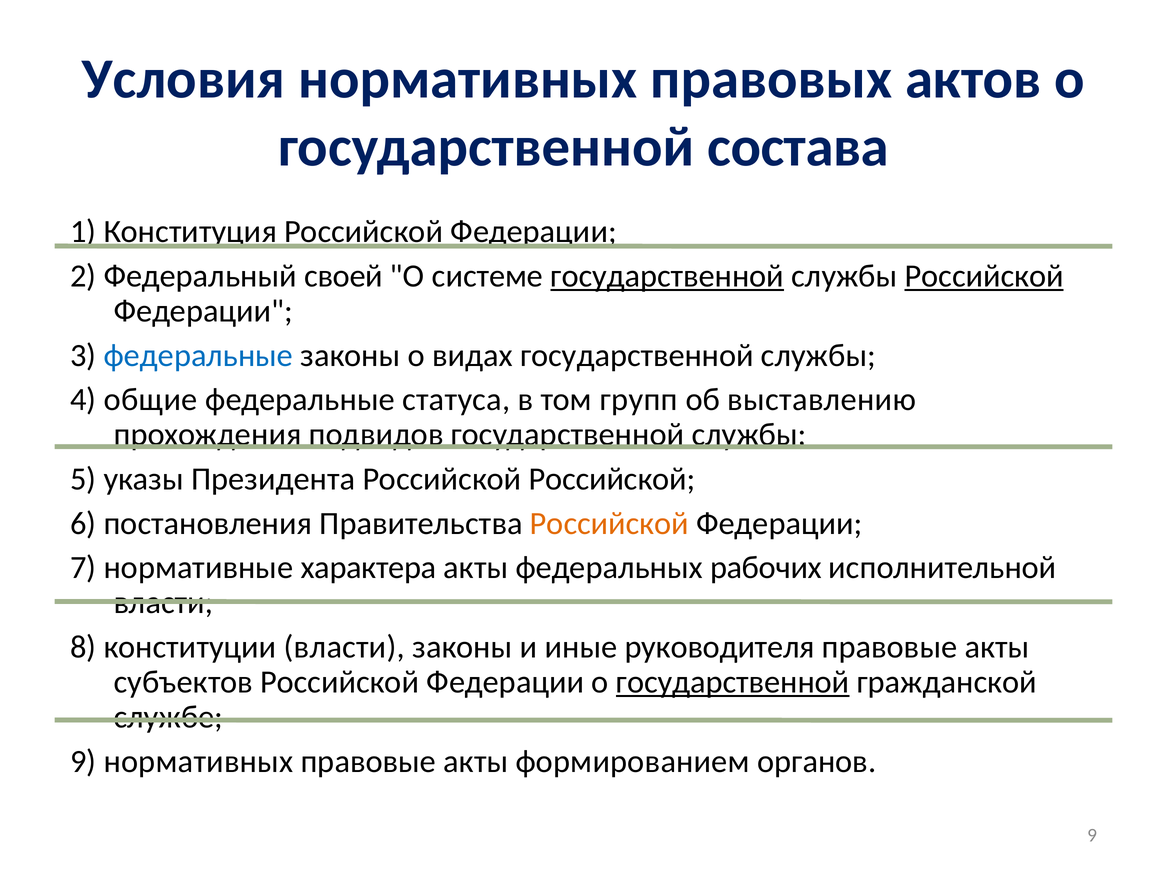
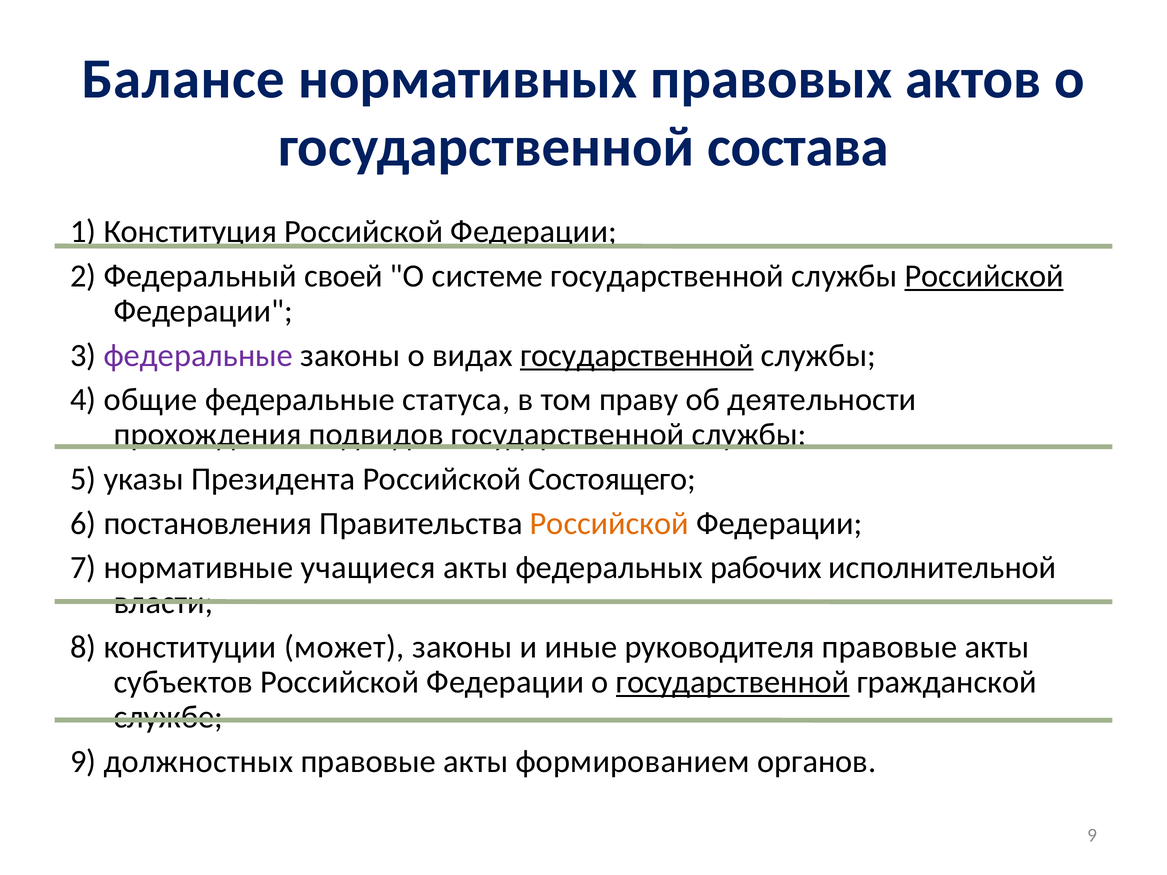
Условия: Условия -> Балансе (183, 79)
государственной underline: present -> none (667, 276)
федеральные colour: blue -> purple (198, 355)
государственной underline: none -> present (637, 355)
групп: групп -> праву (639, 400)
выставлению: выставлению -> деятельности (822, 400)
Российской Российской: Российской -> Состоящего (612, 479)
характера: характера -> учащиеся (368, 568)
конституции власти: власти -> может (344, 647)
9 нормативных: нормативных -> должностных (198, 762)
